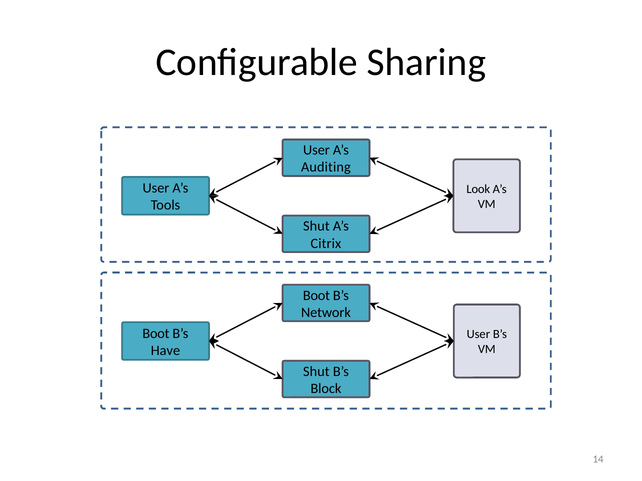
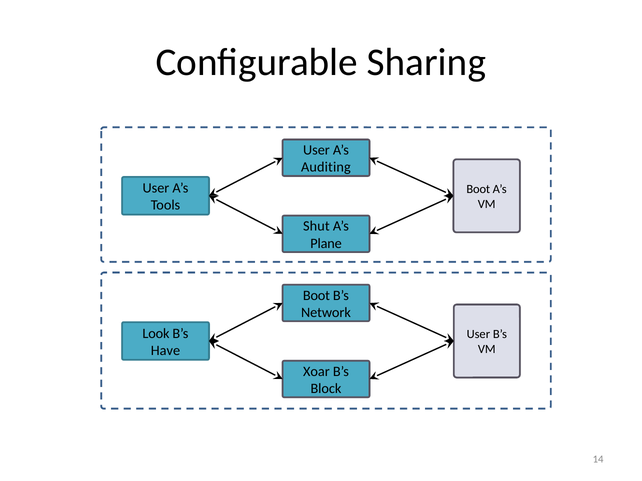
Look: Look -> Boot (478, 189)
Citrix: Citrix -> Plane (326, 244)
Boot: Boot -> Look (156, 334)
Shut: Shut -> Xoar (316, 372)
